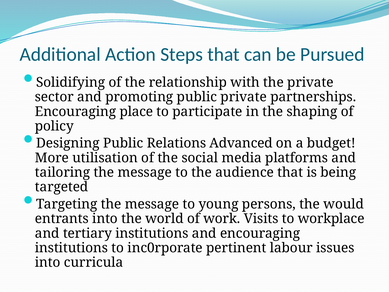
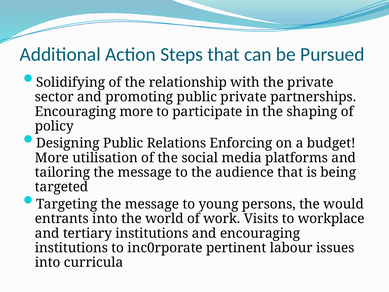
Encouraging place: place -> more (136, 111)
Advanced: Advanced -> Enforcing (241, 143)
